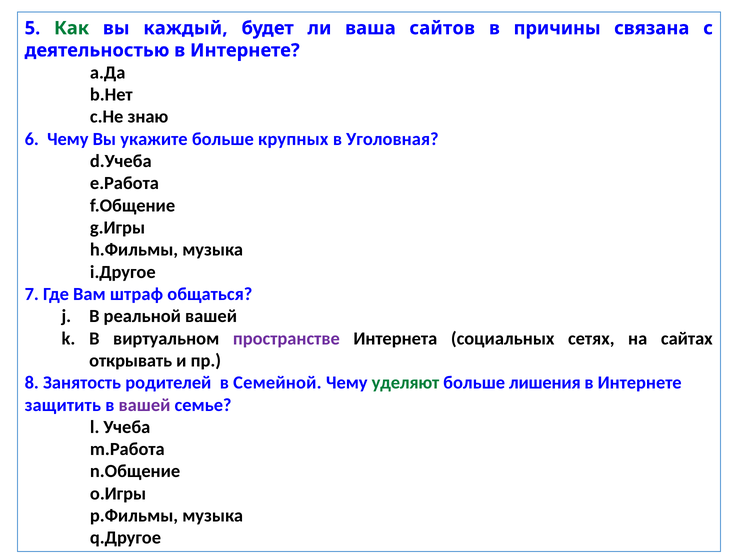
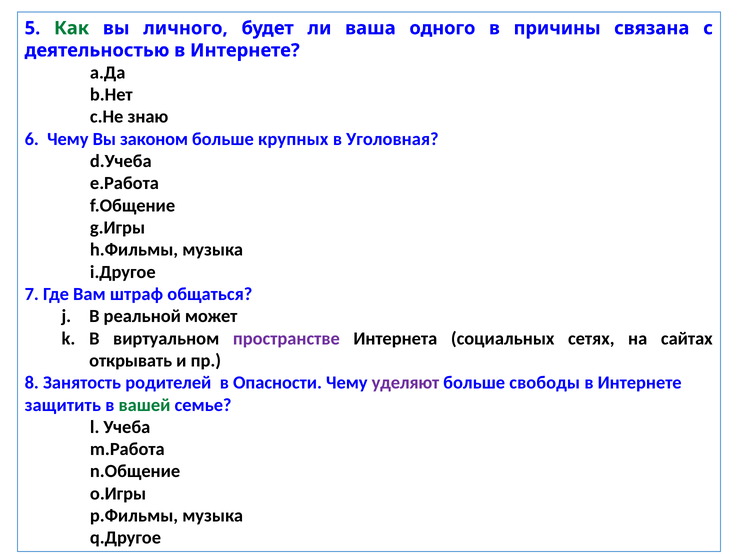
каждый: каждый -> личного (186, 28)
сайтов: сайтов -> одного (442, 28)
укажите: укажите -> законом (154, 139)
реальной вашей: вашей -> может (211, 316)
Семейной: Семейной -> Опасности (278, 382)
уделяют colour: green -> purple (405, 382)
лишения: лишения -> свободы (545, 382)
вашей colour: purple -> green (145, 405)
